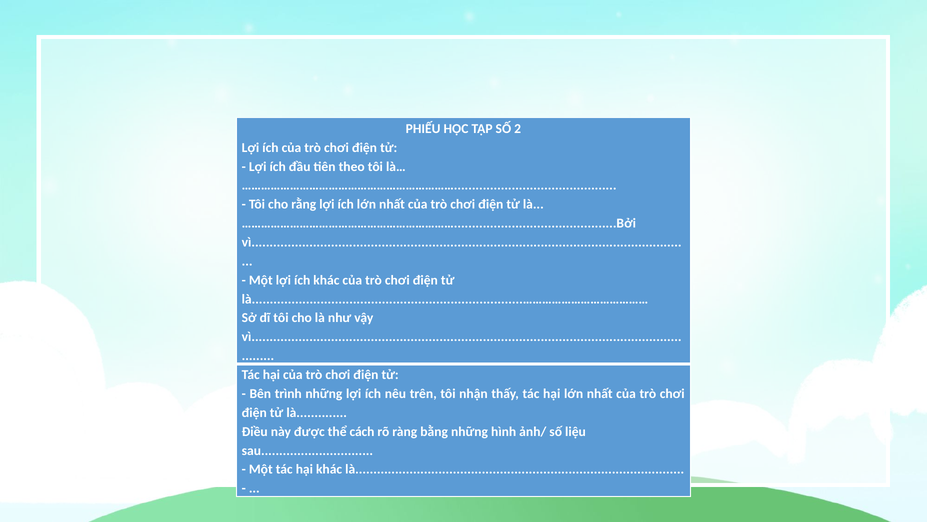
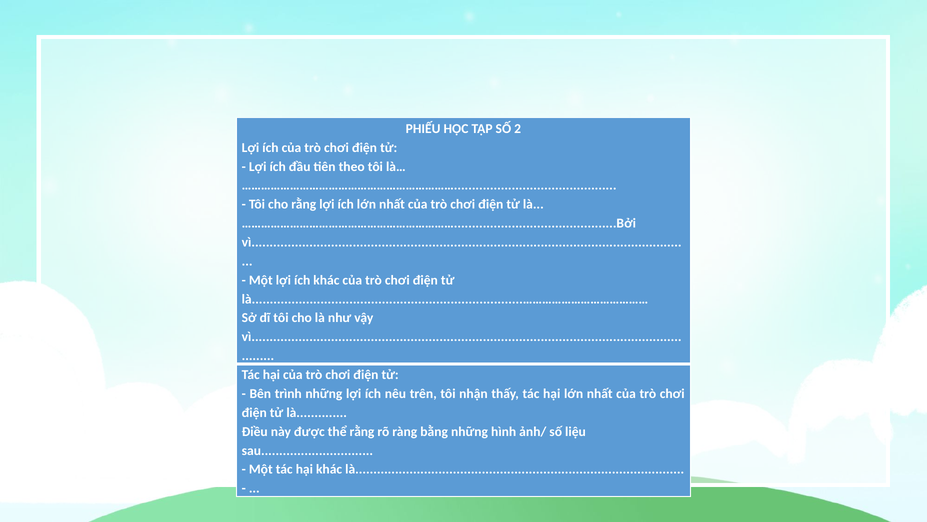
thể cách: cách -> rằng (362, 431)
